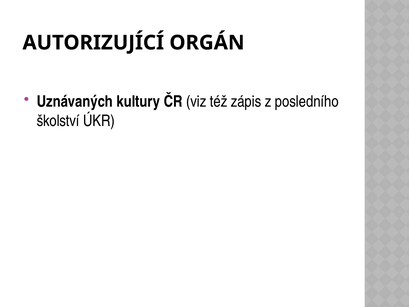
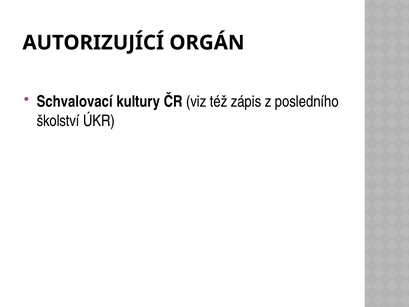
Uznávaných: Uznávaných -> Schvalovací (75, 102)
